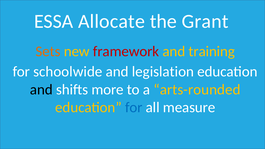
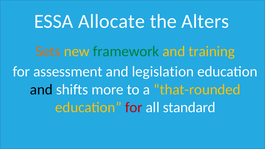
Grant: Grant -> Alters (205, 21)
framework colour: red -> green (126, 51)
schoolwide: schoolwide -> assessment (68, 72)
arts-rounded: arts-rounded -> that-rounded (197, 90)
for colour: blue -> red (134, 107)
measure: measure -> standard (189, 107)
